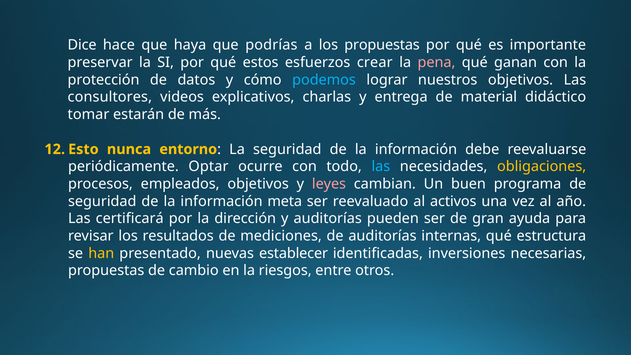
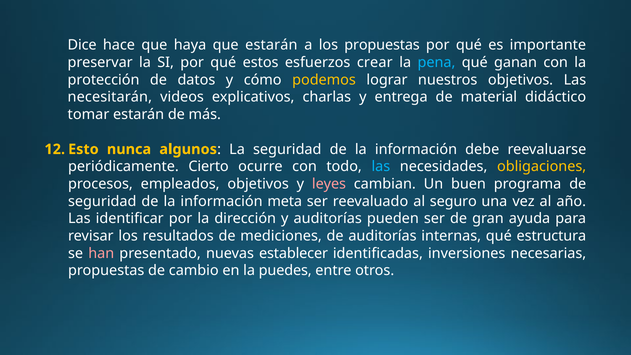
que podrías: podrías -> estarán (271, 45)
pena colour: pink -> light blue (436, 63)
podemos colour: light blue -> yellow (324, 80)
consultores: consultores -> necesitarán (110, 97)
entorno: entorno -> algunos (188, 149)
Optar: Optar -> Cierto (209, 167)
activos: activos -> seguro (453, 201)
certificará: certificará -> identificar (130, 219)
han colour: yellow -> pink (101, 253)
riesgos: riesgos -> puedes (285, 271)
